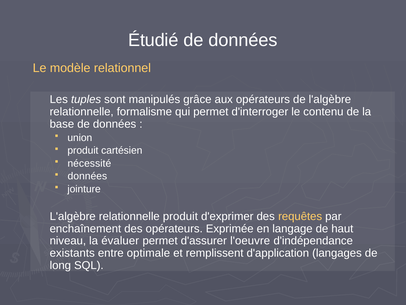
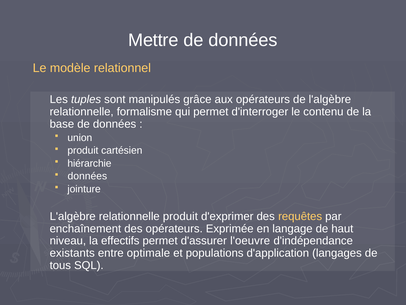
Étudié: Étudié -> Mettre (153, 40)
nécessité: nécessité -> hiérarchie (89, 163)
évaluer: évaluer -> effectifs (120, 240)
remplissent: remplissent -> populations (215, 253)
long: long -> tous (60, 265)
